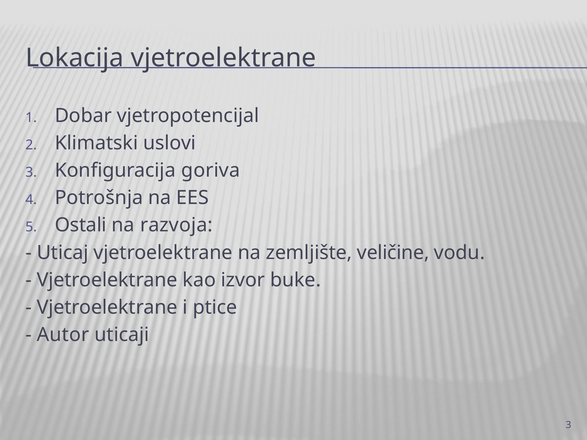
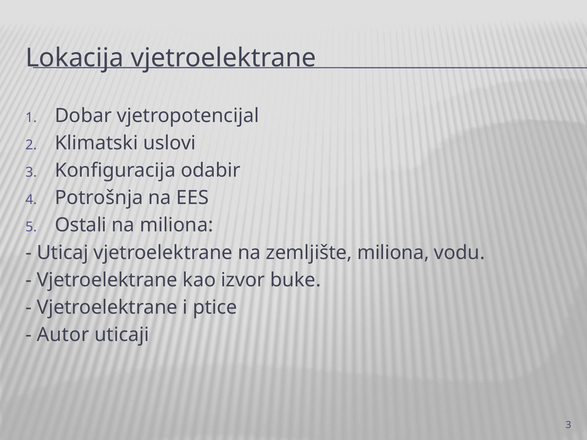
goriva: goriva -> odabir (211, 171)
na razvoja: razvoja -> miliona (177, 225)
zemljište veličine: veličine -> miliona (393, 253)
